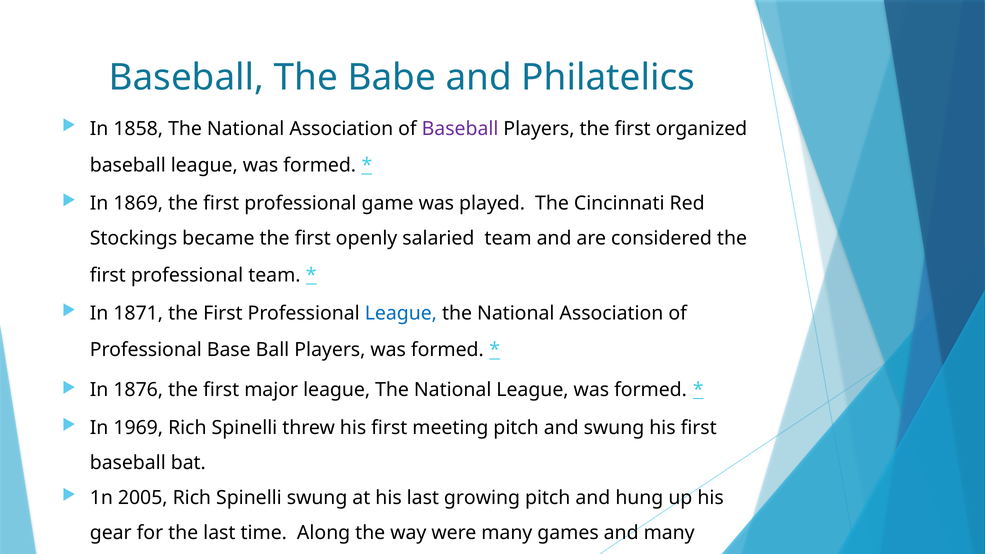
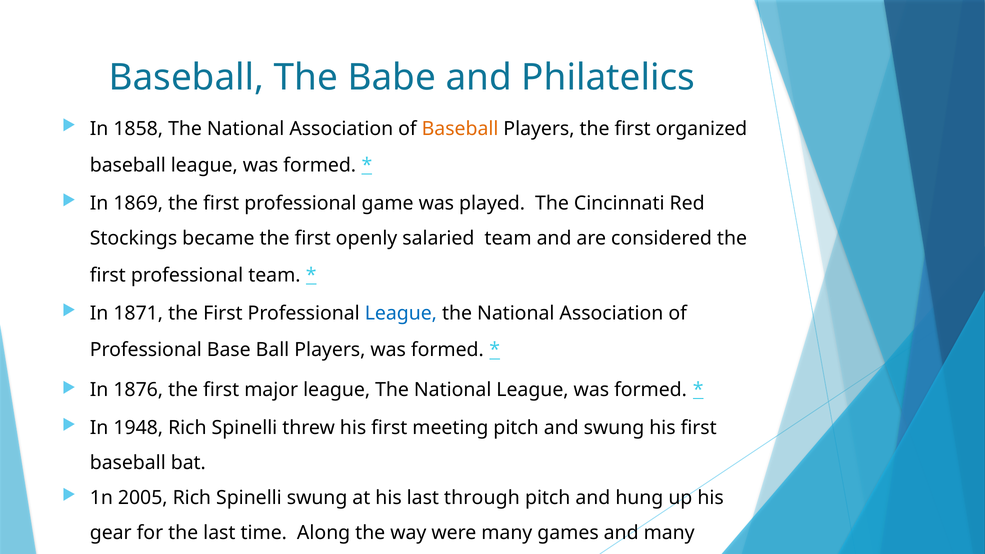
Baseball colour: purple -> orange (460, 129)
1969: 1969 -> 1948 (138, 428)
growing: growing -> through (482, 498)
